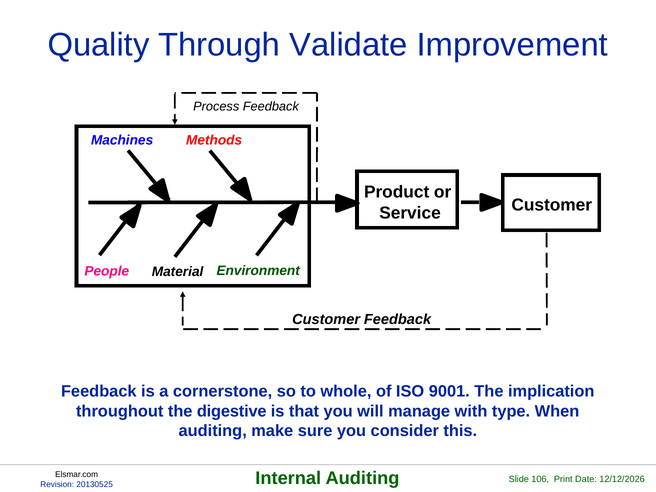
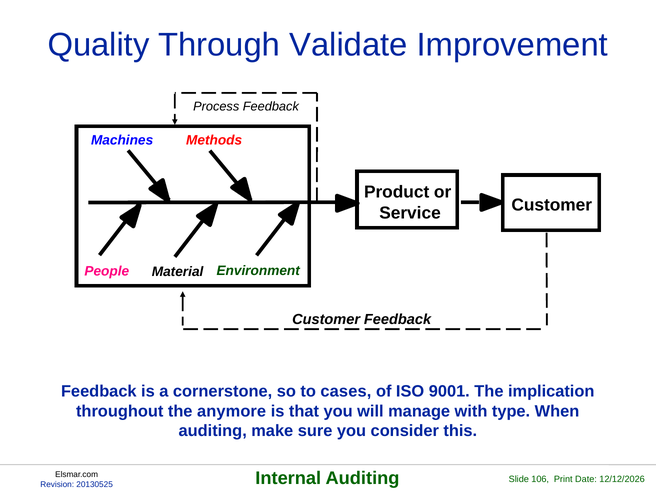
whole: whole -> cases (346, 391)
digestive: digestive -> anymore (232, 411)
